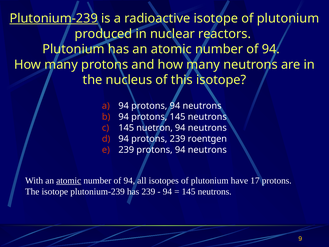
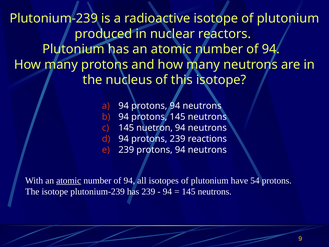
Plutonium-239 underline: present -> none (54, 18)
roentgen: roentgen -> reactions (207, 139)
17: 17 -> 54 (255, 180)
